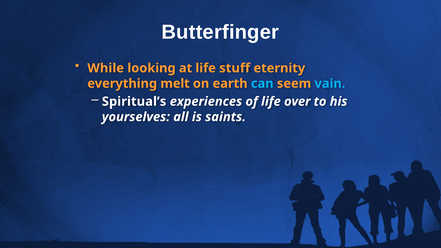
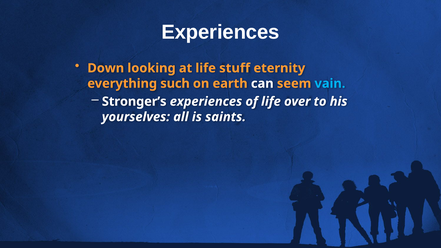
Butterfinger: Butterfinger -> Experiences (220, 32)
While: While -> Down (106, 68)
melt: melt -> such (175, 84)
can colour: light blue -> white (262, 84)
Spiritual’s: Spiritual’s -> Stronger’s (134, 102)
